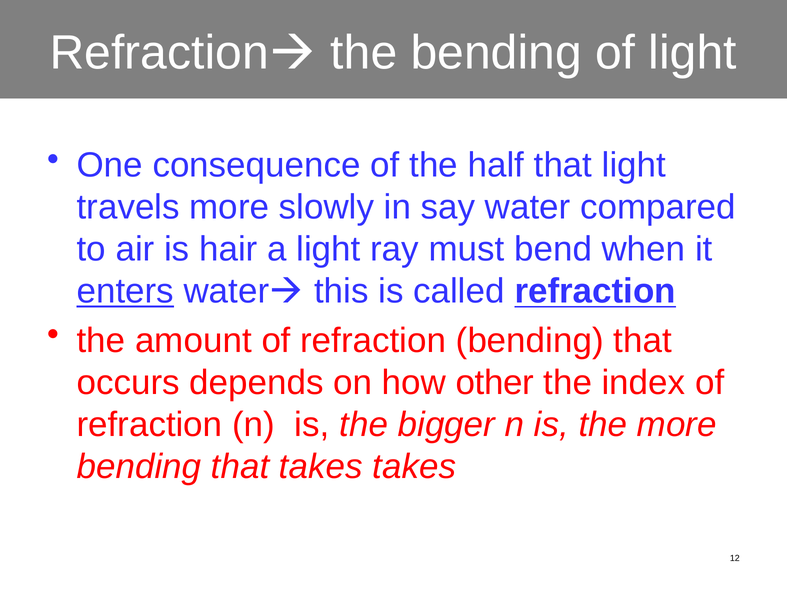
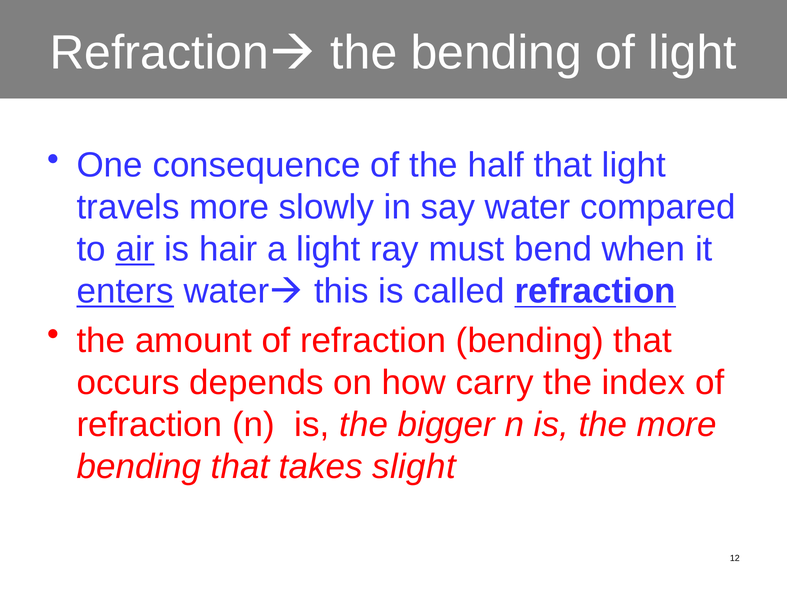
air underline: none -> present (135, 249)
other: other -> carry (495, 382)
takes takes: takes -> slight (414, 466)
